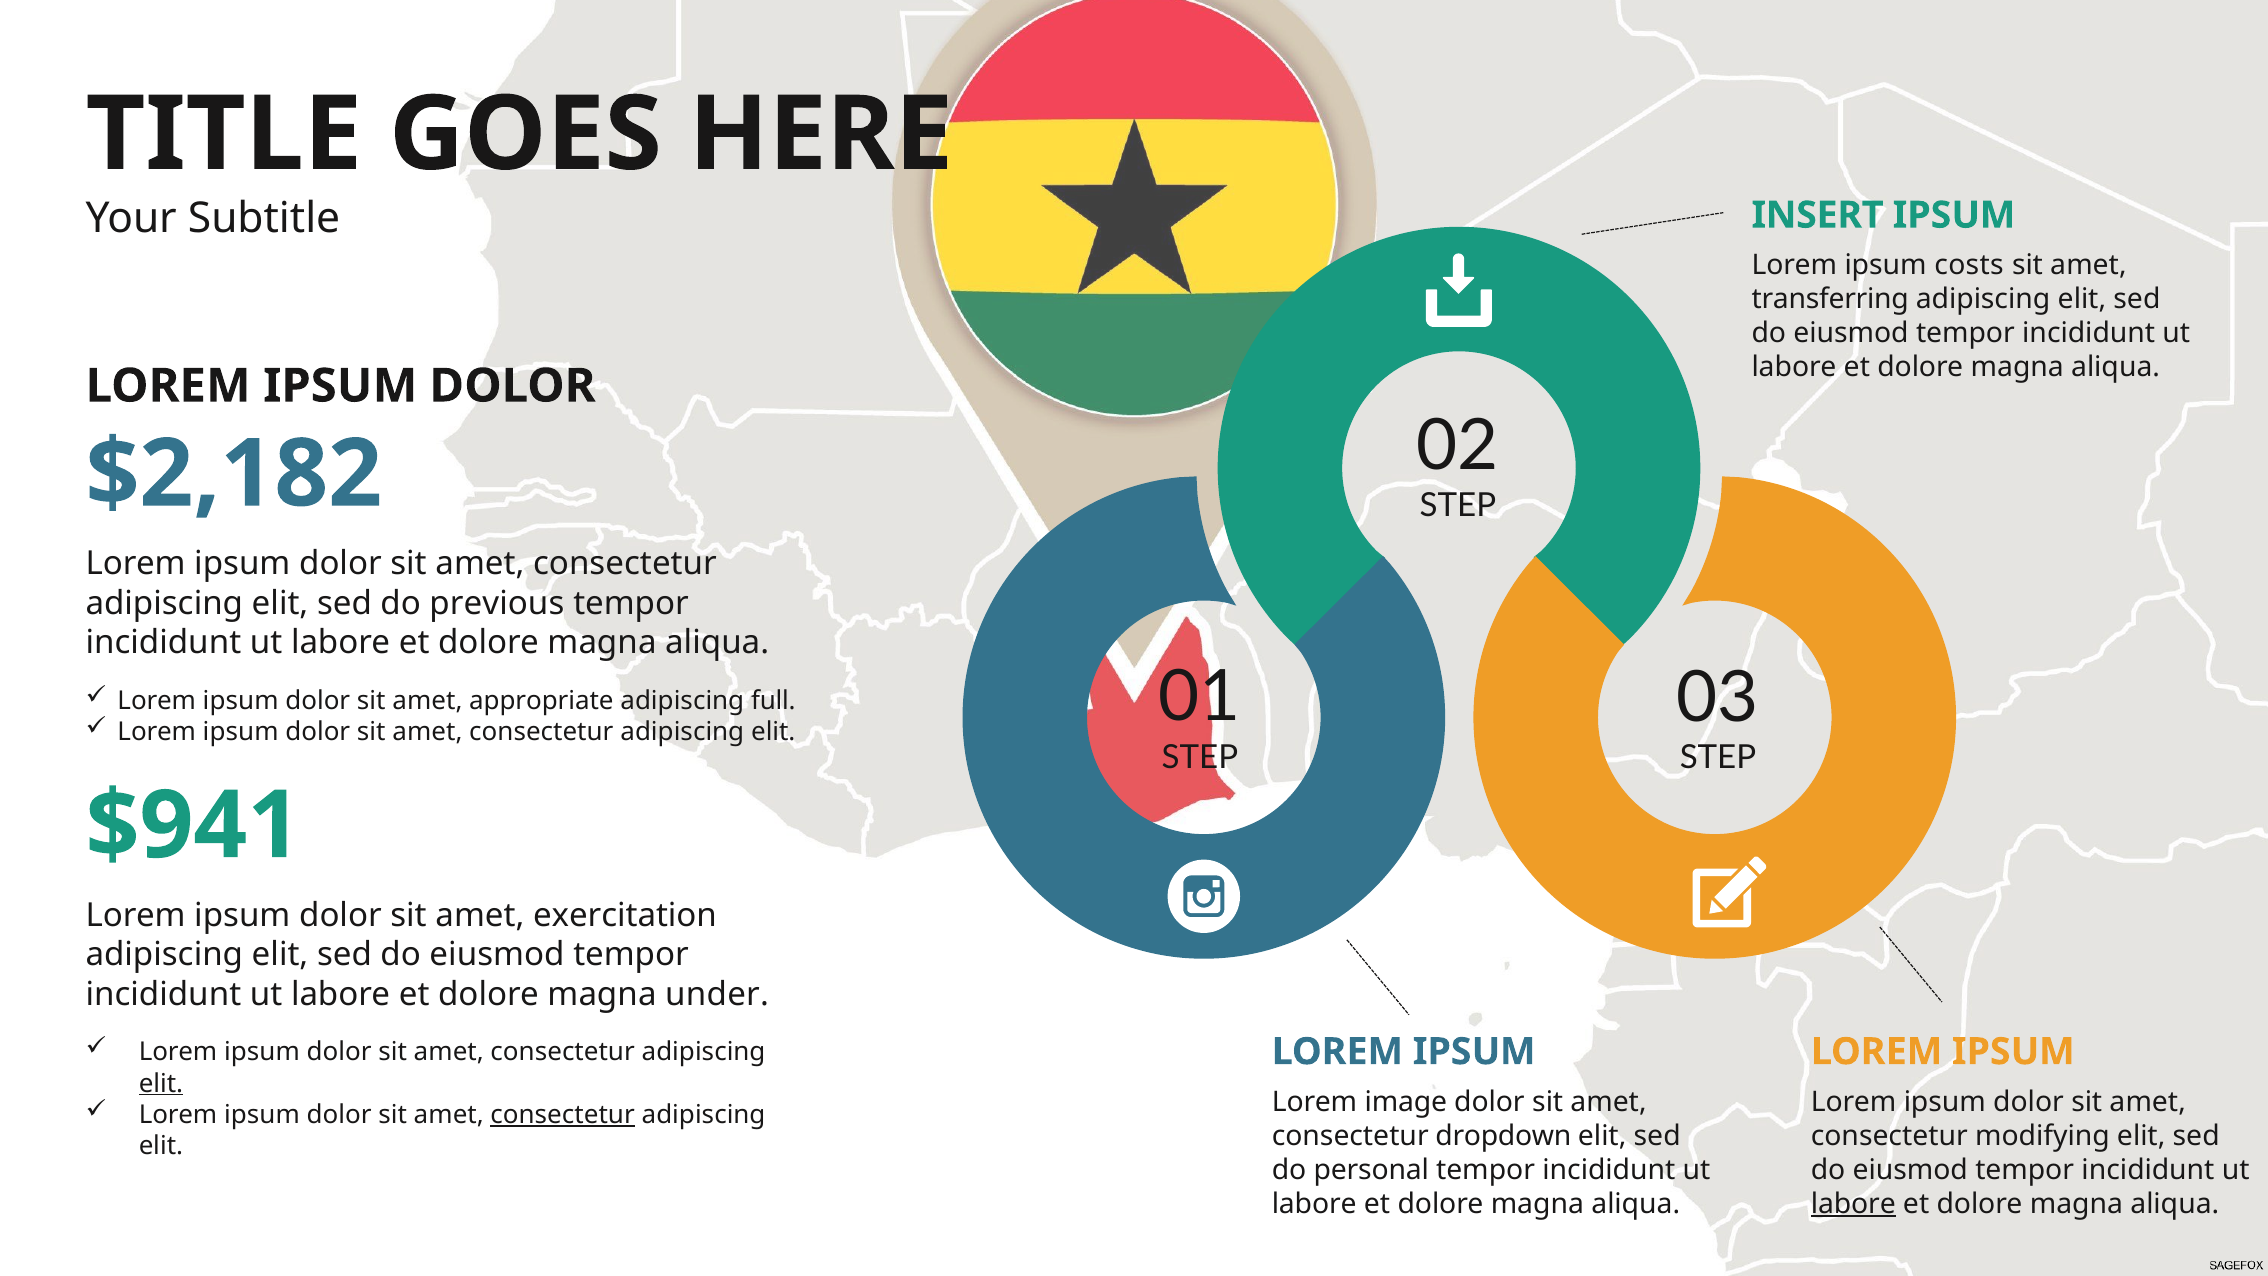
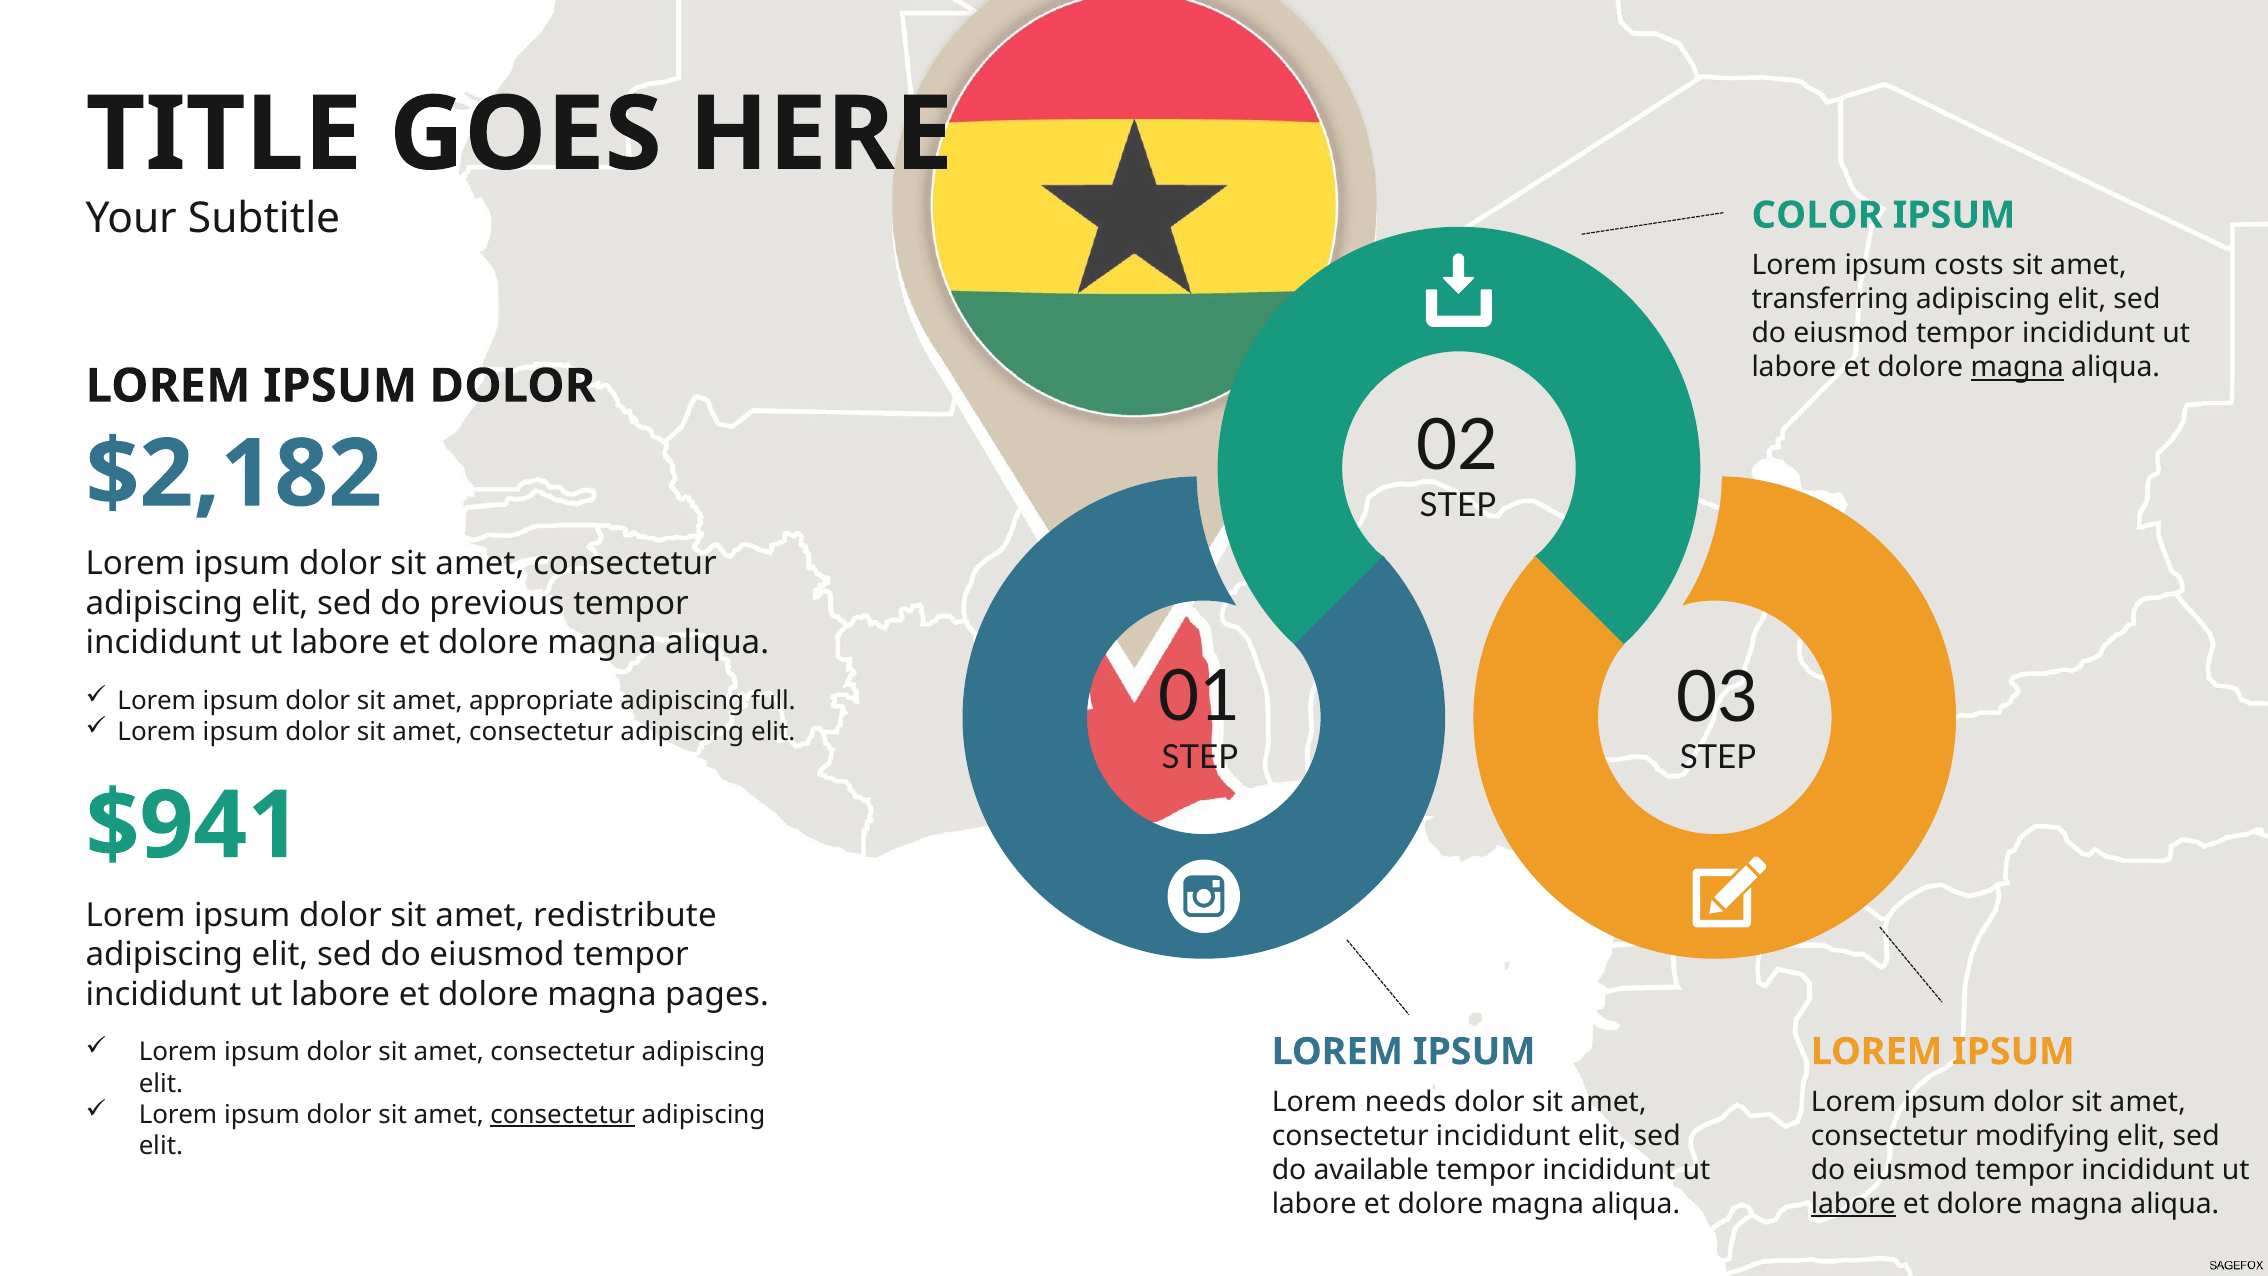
INSERT: INSERT -> COLOR (1817, 215)
magna underline: none -> present (2017, 368)
exercitation: exercitation -> redistribute (625, 915)
under: under -> pages (717, 994)
elit underline: present -> none (161, 1083)
image: image -> needs (1406, 1102)
consectetur dropdown: dropdown -> incididunt (1503, 1136)
personal: personal -> available (1371, 1170)
